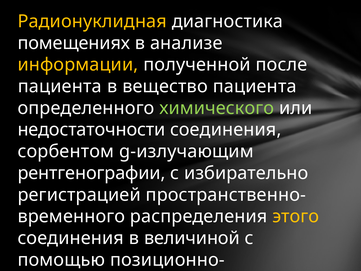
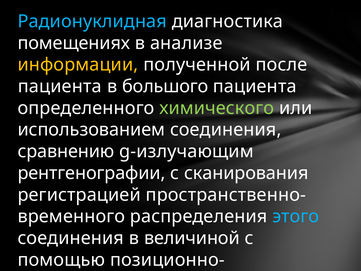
Радионуклидная colour: yellow -> light blue (92, 21)
вещество: вещество -> большого (165, 86)
недостаточности: недостаточности -> использованием (91, 130)
сорбентом: сорбентом -> сравнению (66, 151)
избирательно: избирательно -> сканирования (246, 173)
этого colour: yellow -> light blue (296, 216)
